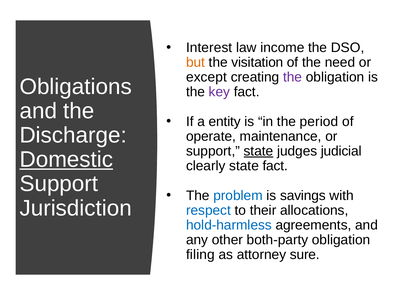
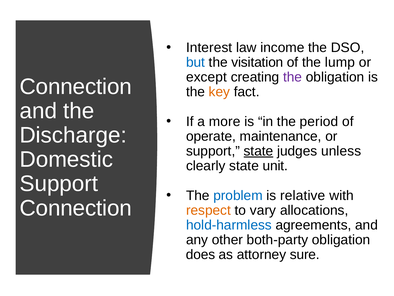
but colour: orange -> blue (196, 62)
need: need -> lump (340, 62)
Obligations: Obligations -> Connection (76, 86)
key colour: purple -> orange (219, 92)
entity: entity -> more (225, 121)
judicial: judicial -> unless (341, 151)
Domestic underline: present -> none (66, 159)
state fact: fact -> unit (275, 166)
savings: savings -> relative (303, 195)
Jurisdiction: Jurisdiction -> Connection (76, 208)
respect colour: blue -> orange (208, 210)
their: their -> vary (263, 210)
filing: filing -> does (201, 254)
